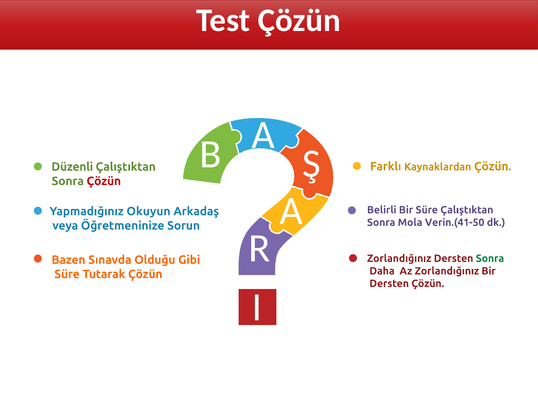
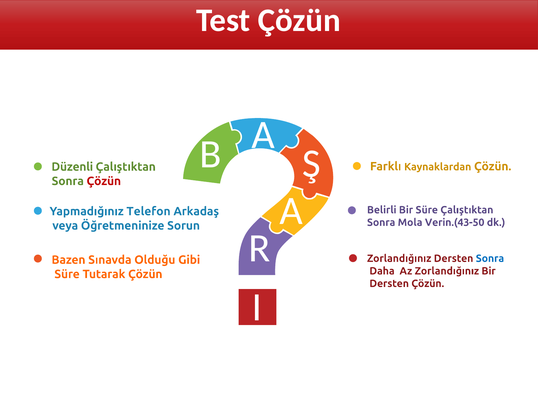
Okuyun: Okuyun -> Telefon (149, 212)
Verin.(41-50: Verin.(41-50 -> Verin.(43-50 (455, 223)
Sonra colour: green -> blue (490, 259)
